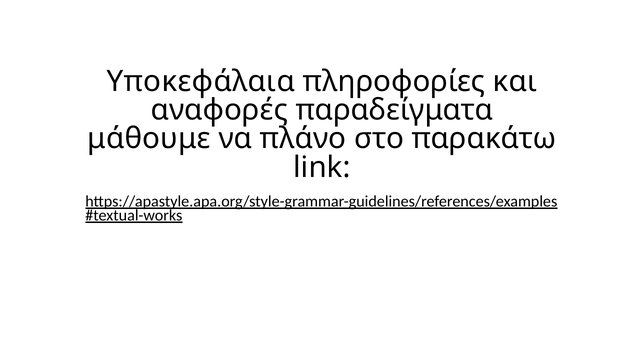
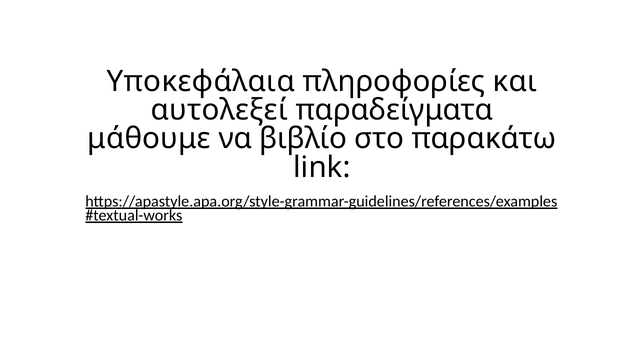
αναφορές: αναφορές -> αυτολεξεί (219, 110)
πλάνο: πλάνο -> βιβλίο (303, 139)
